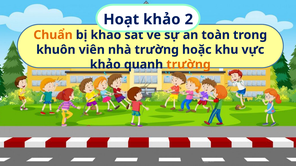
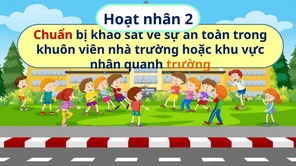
Hoạt khảo: khảo -> nhân (162, 19)
Chuẩn colour: orange -> red (53, 35)
khảo: khảo -> nhân (105, 65)
